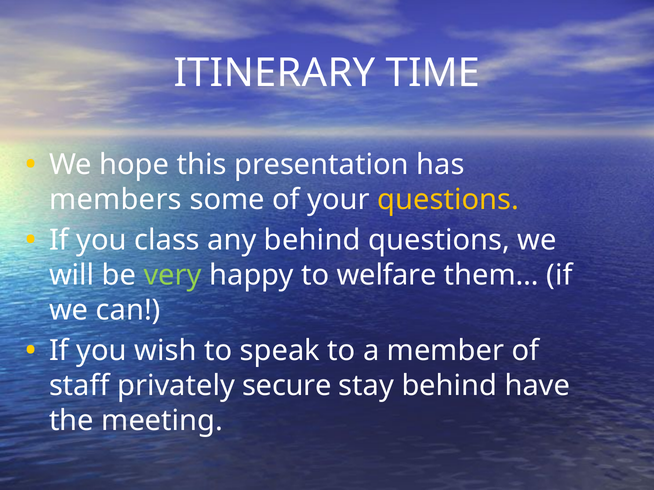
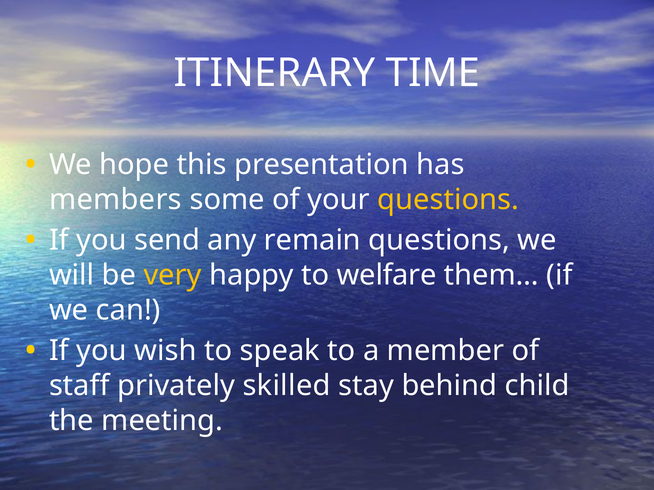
class: class -> send (167, 241)
any behind: behind -> remain (312, 241)
very colour: light green -> yellow (173, 275)
secure: secure -> skilled (287, 386)
have: have -> child (537, 386)
